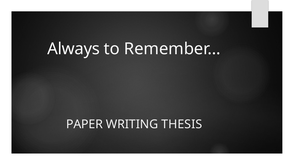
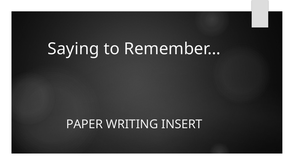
Always: Always -> Saying (73, 49)
THESIS: THESIS -> INSERT (182, 125)
